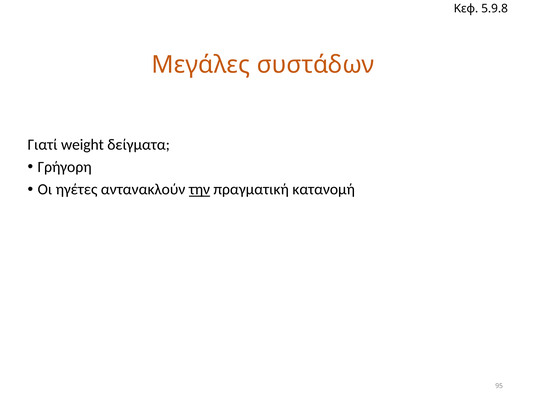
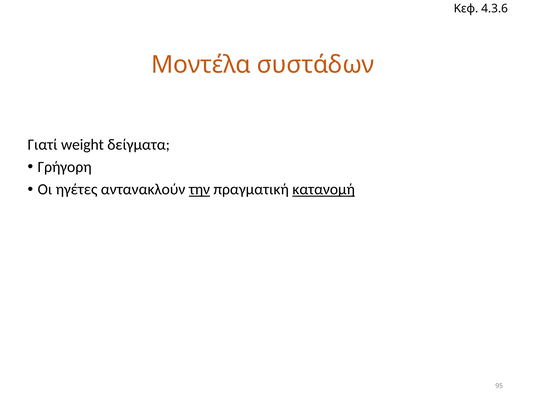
5.9.8: 5.9.8 -> 4.3.6 (495, 9)
Μεγάλες: Μεγάλες -> Μοντέλα (201, 65)
κατανομή underline: none -> present (324, 190)
